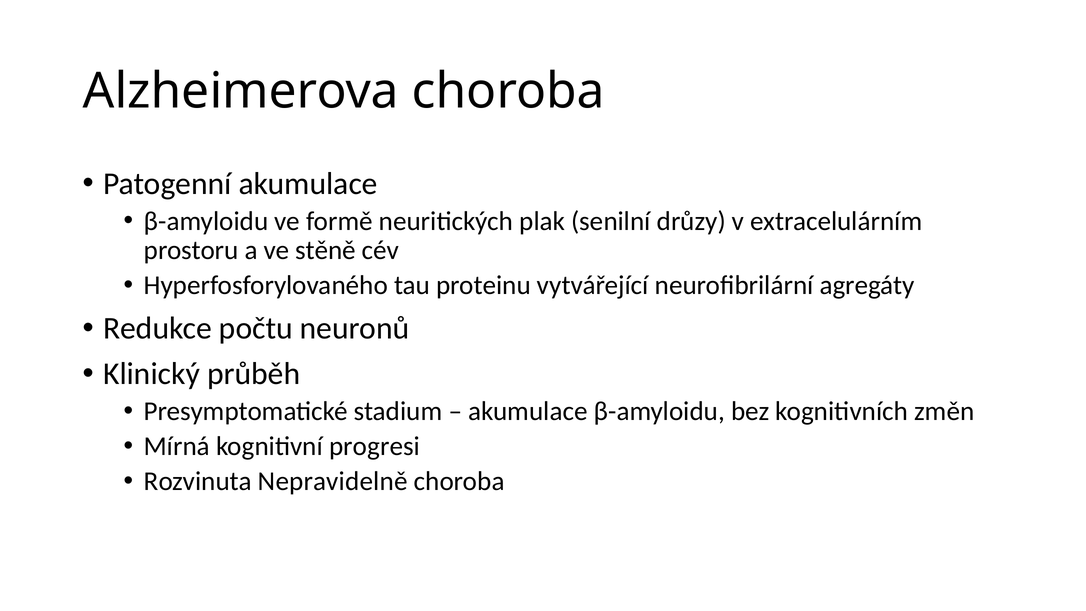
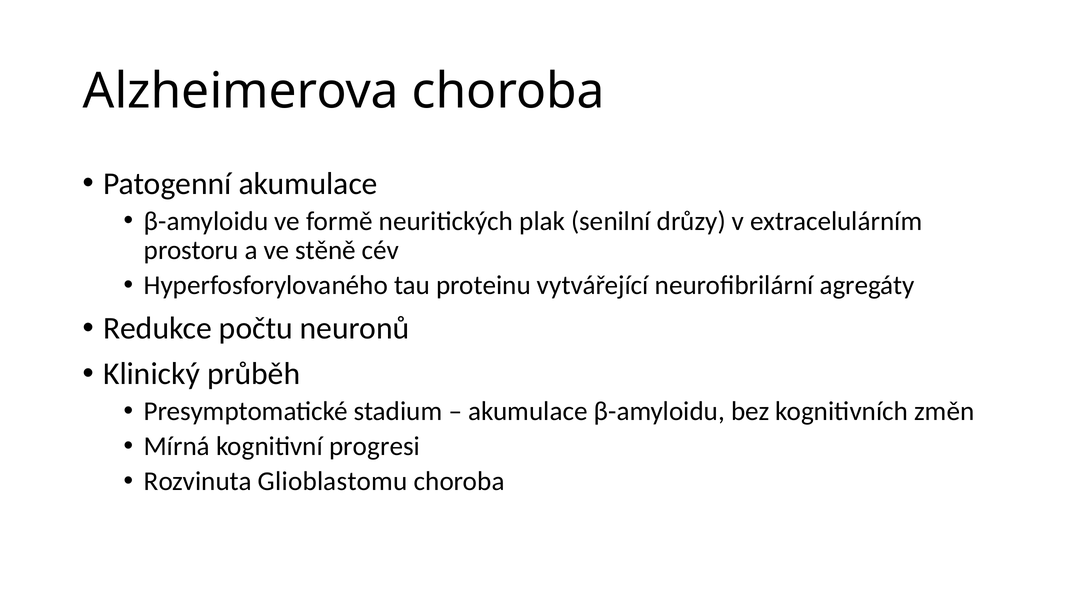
Nepravidelně: Nepravidelně -> Glioblastomu (333, 481)
